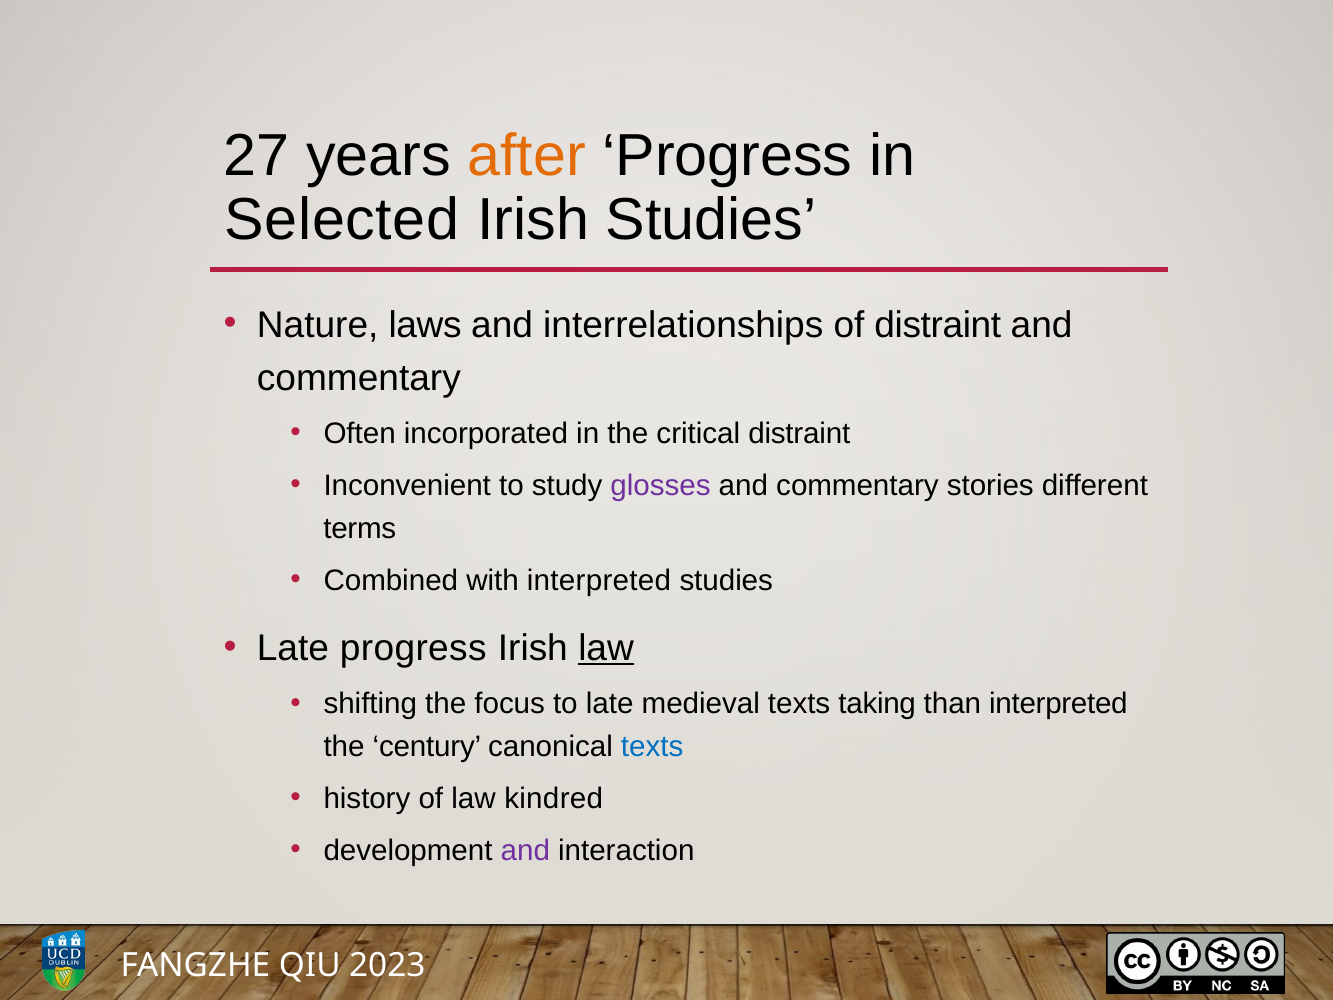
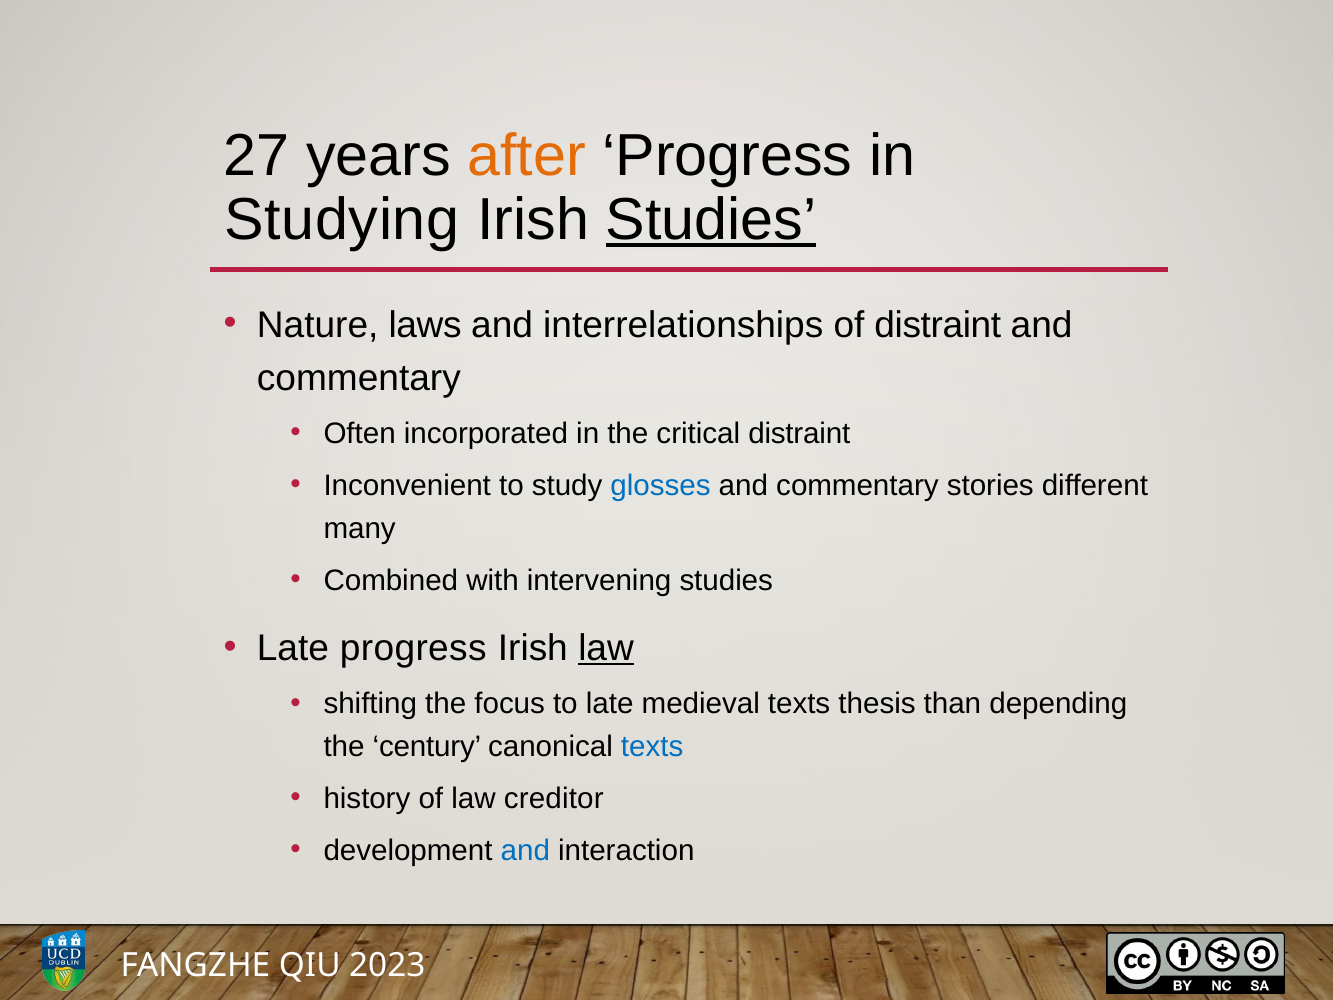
Selected: Selected -> Studying (342, 220)
Studies underline: none -> present (711, 220)
glosses colour: purple -> blue (661, 486)
terms: terms -> many (360, 528)
with interpreted: interpreted -> intervening (599, 580)
taking: taking -> thesis (877, 704)
than interpreted: interpreted -> depending (1058, 704)
kindred: kindred -> creditor (554, 798)
and colour: purple -> blue (525, 850)
